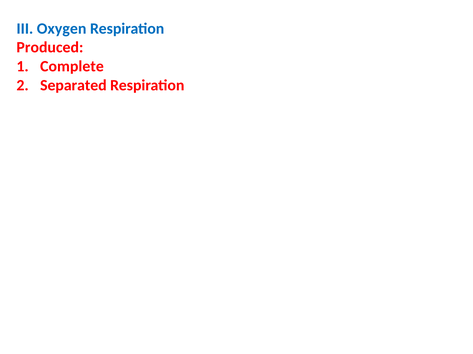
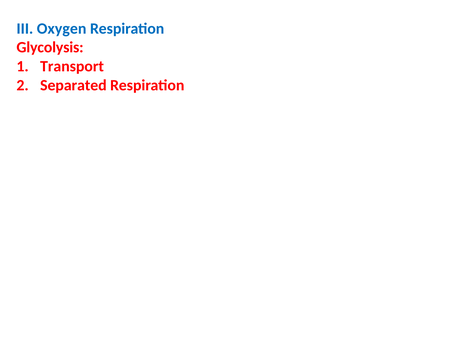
Produced: Produced -> Glycolysis (50, 48)
Complete: Complete -> Transport (72, 66)
